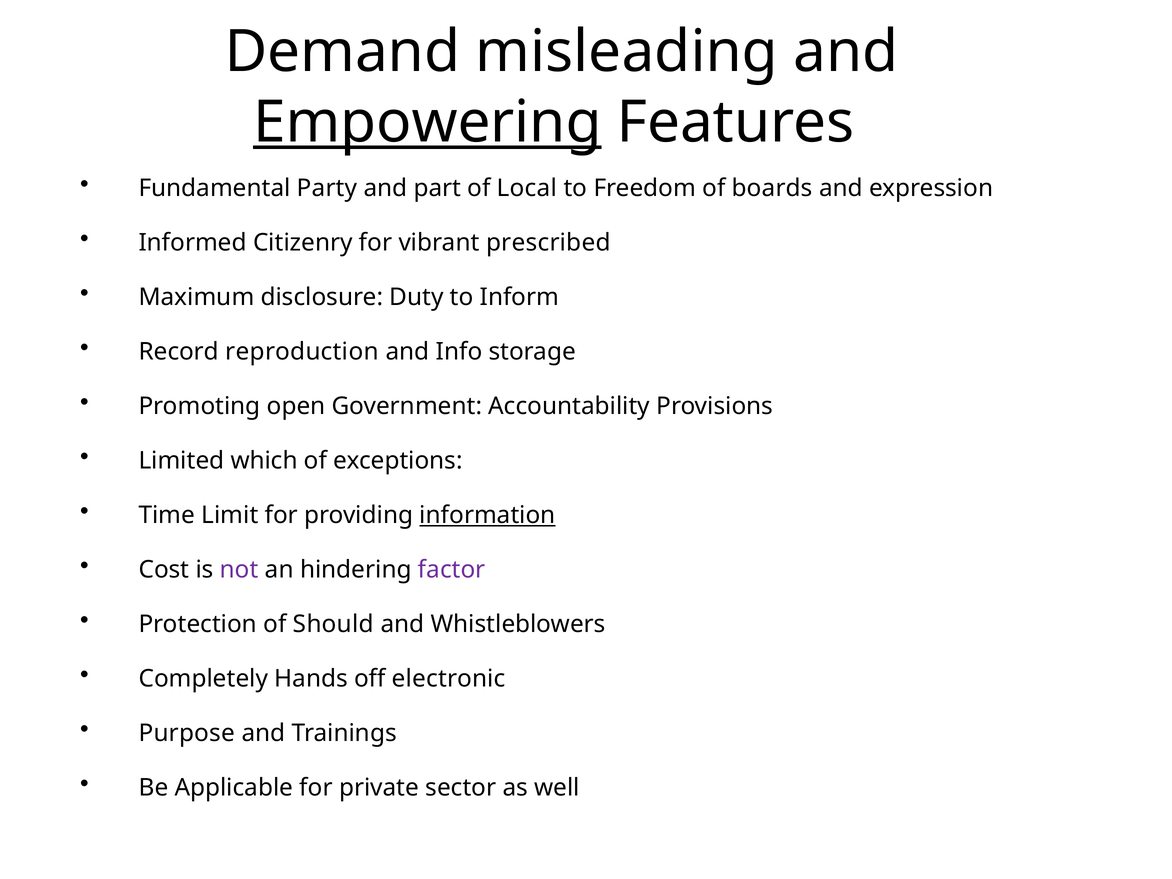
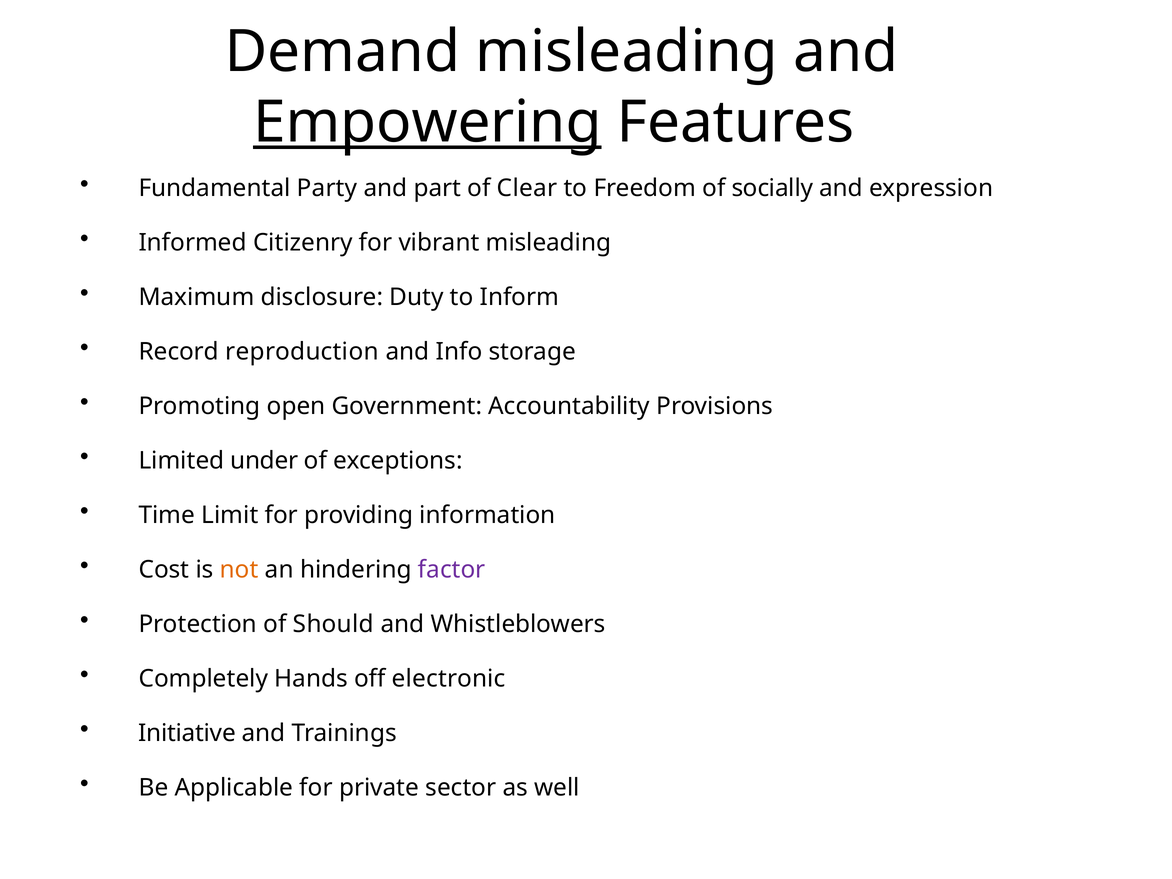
Local: Local -> Clear (527, 188)
boards: boards -> socially (772, 188)
vibrant prescribed: prescribed -> misleading (548, 243)
which: which -> under (264, 461)
information underline: present -> none (488, 515)
not colour: purple -> orange (239, 570)
Purpose: Purpose -> Initiative (187, 733)
